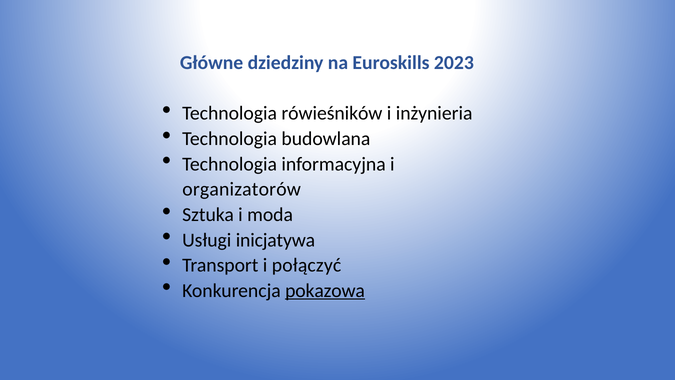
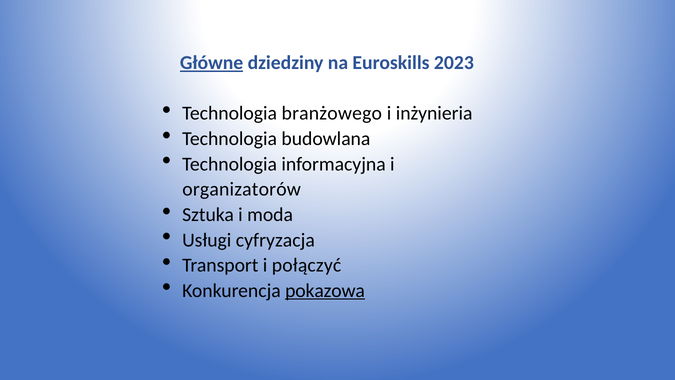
Główne underline: none -> present (212, 63)
rówieśników: rówieśników -> branżowego (332, 113)
inicjatywa: inicjatywa -> cyfryzacja (275, 240)
